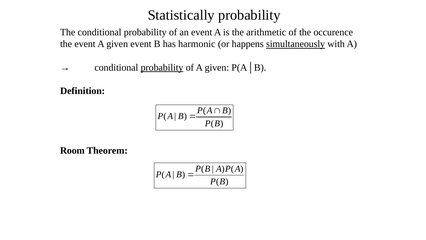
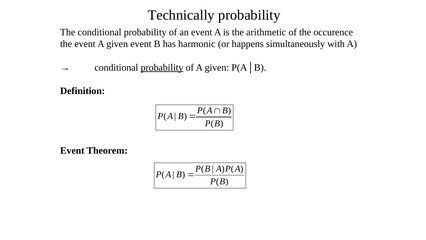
Statistically: Statistically -> Technically (181, 15)
simultaneously underline: present -> none (296, 44)
Room: Room -> Event (72, 150)
